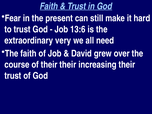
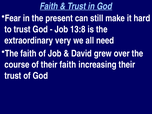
13:6: 13:6 -> 13:8 (78, 29)
their their: their -> faith (68, 65)
